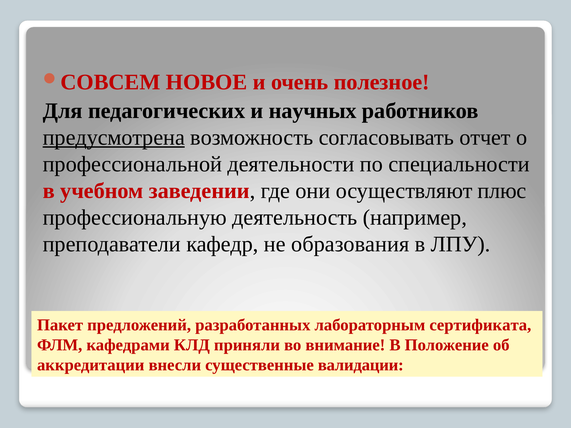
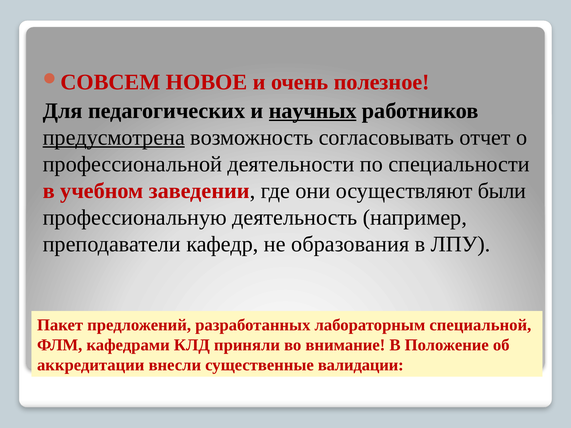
научных underline: none -> present (313, 111)
плюс: плюс -> были (502, 191)
сертификата: сертификата -> специальной (480, 325)
